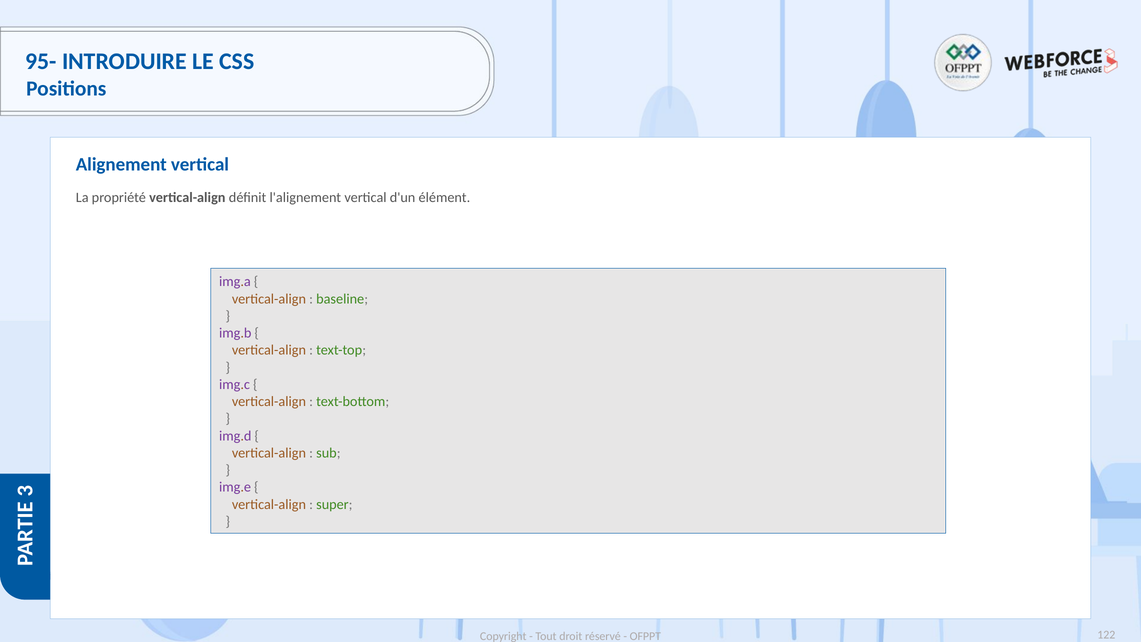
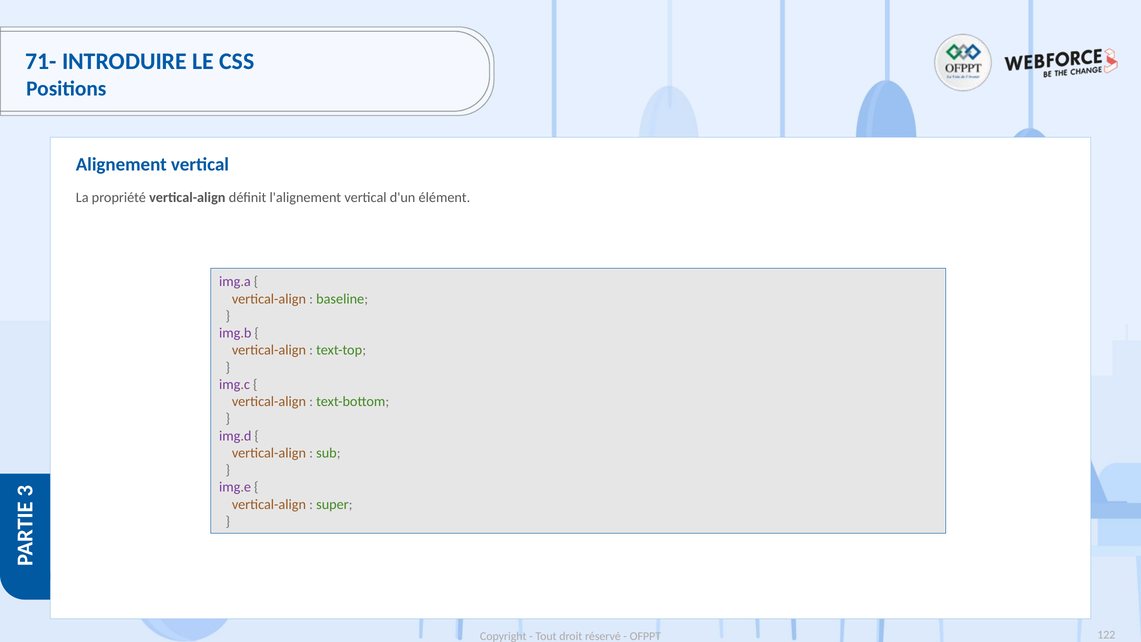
95-: 95- -> 71- (41, 62)
